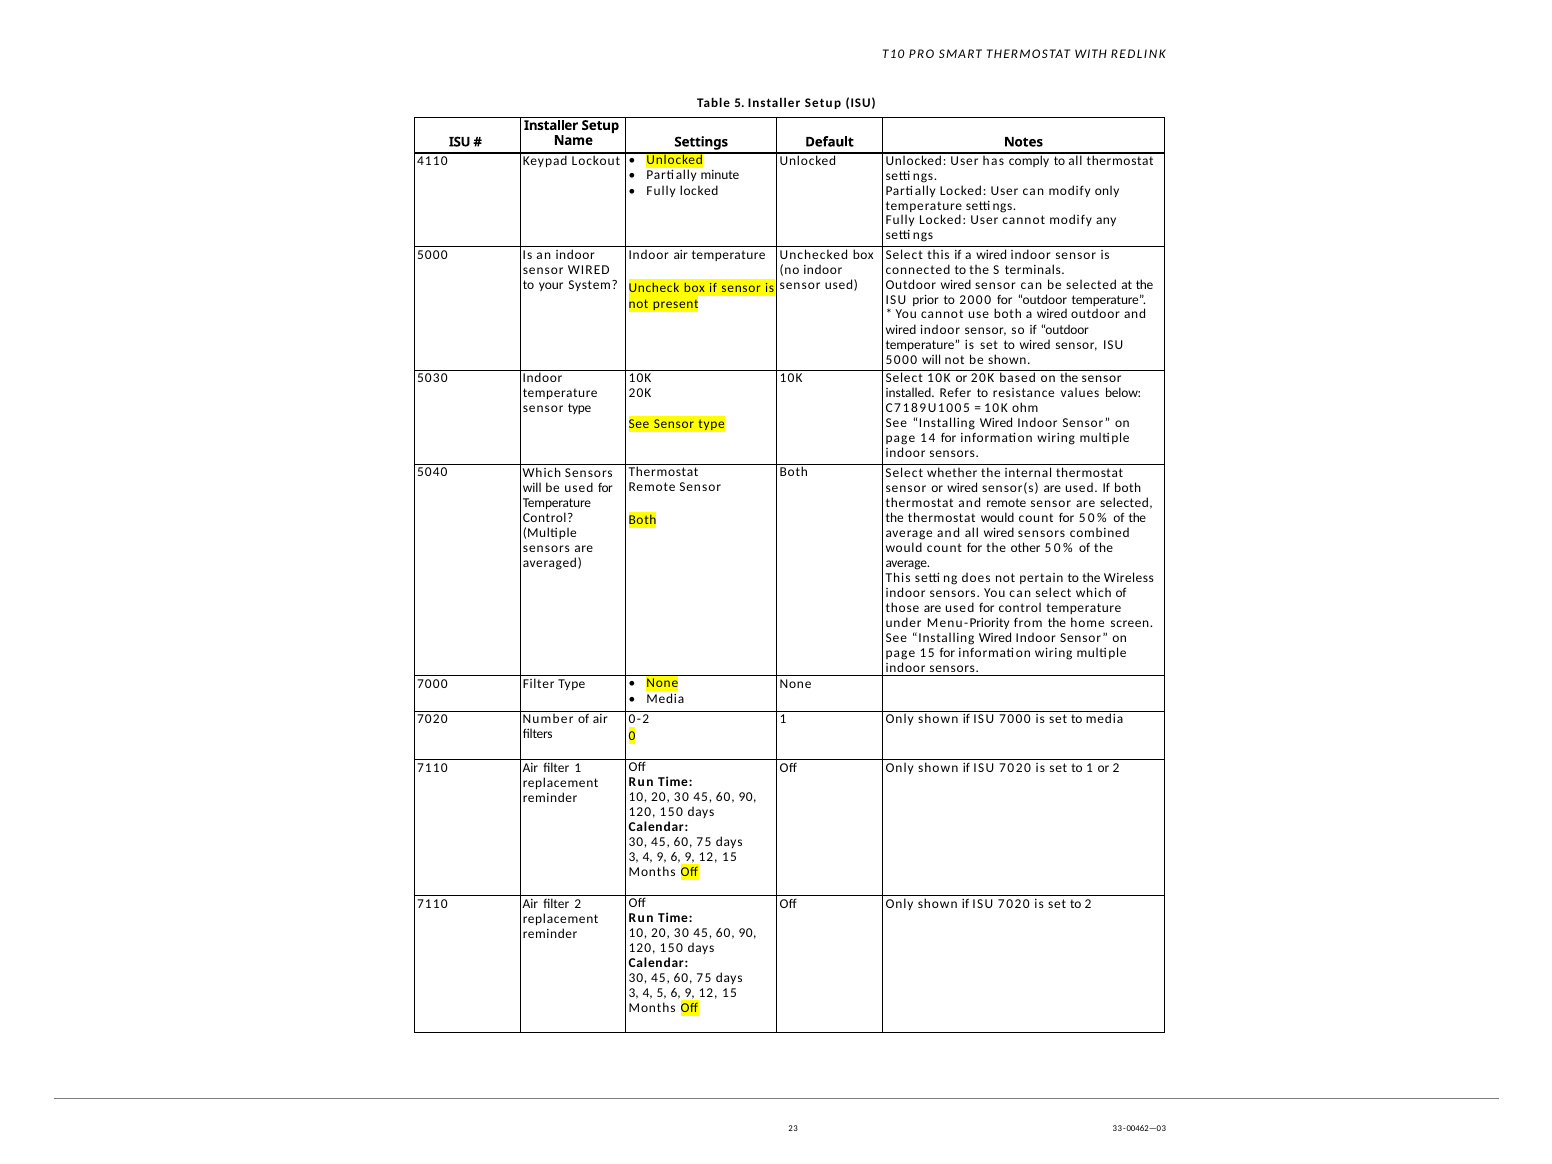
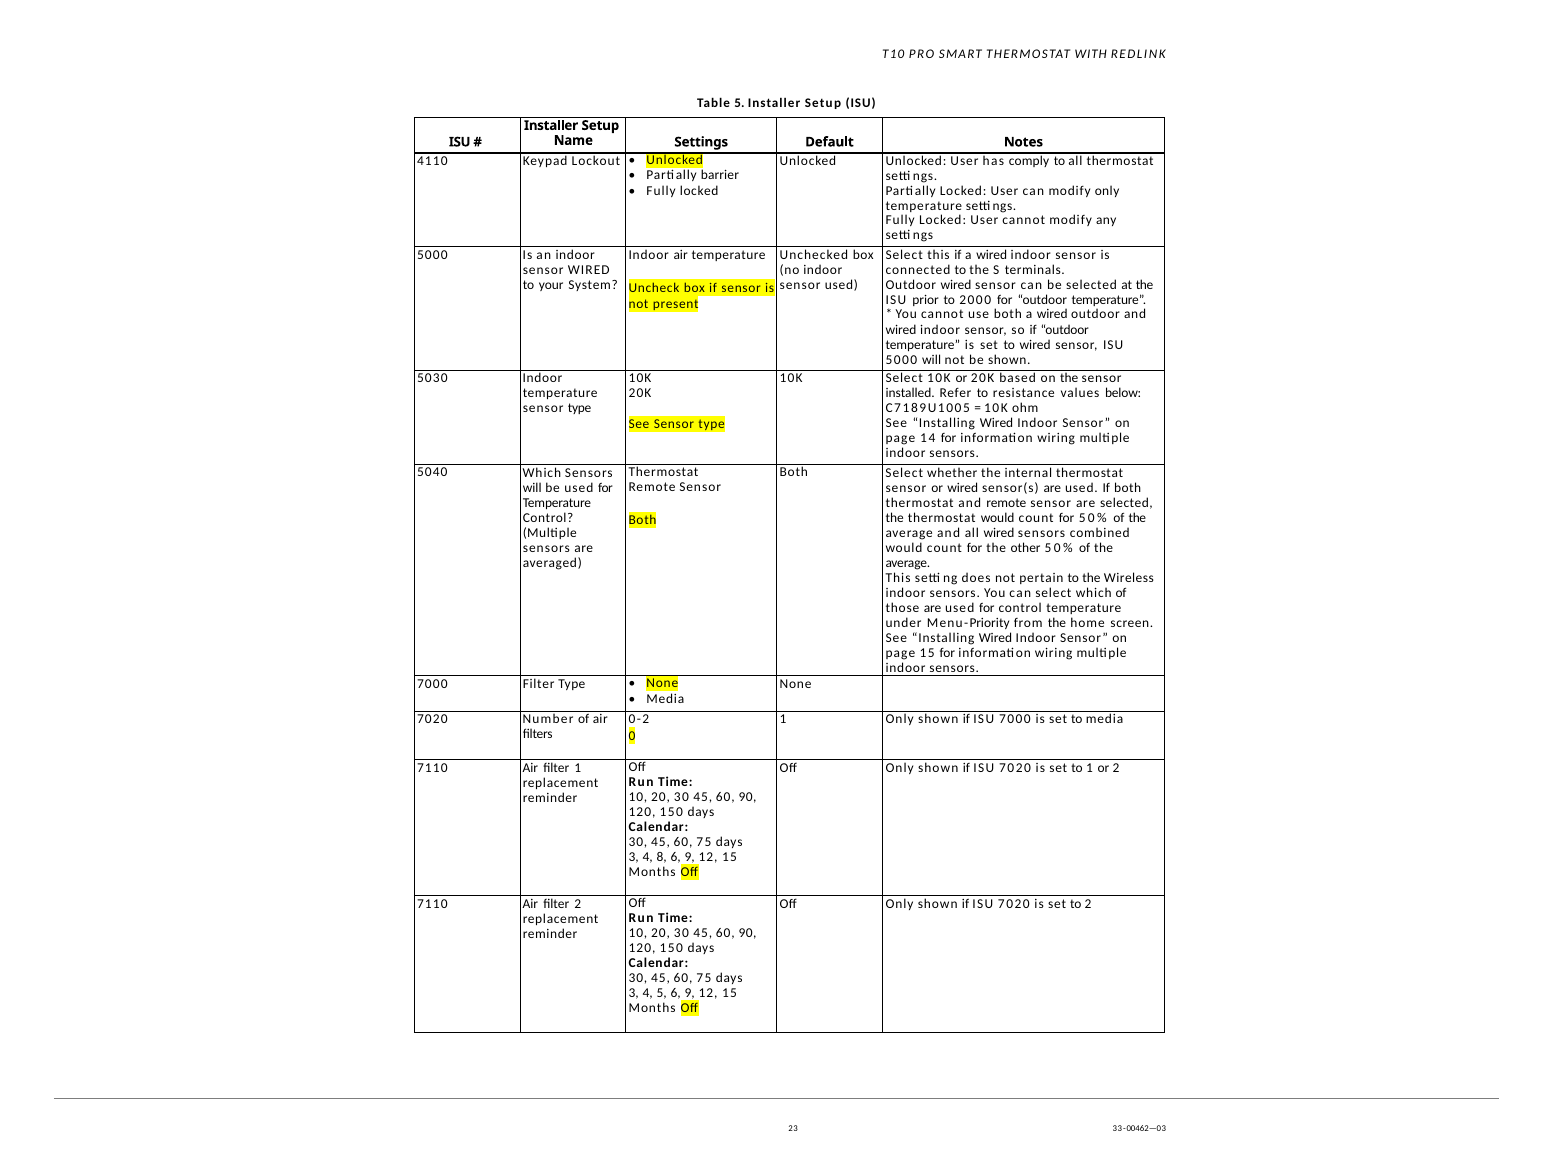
minute: minute -> barrier (720, 175)
4 9: 9 -> 8 (662, 857)
